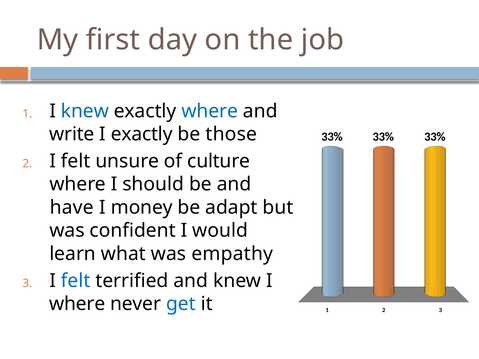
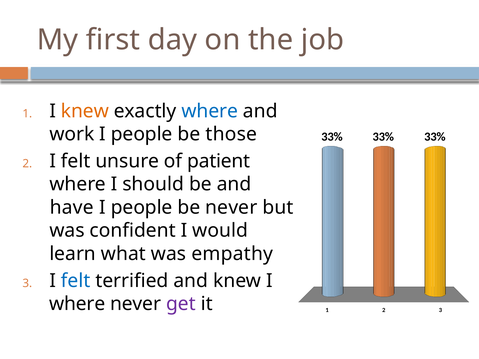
knew colour: blue -> orange (85, 111)
write: write -> work (72, 134)
exactly: exactly -> people (142, 134)
culture: culture -> patient (219, 161)
money: money -> people (142, 208)
be adapt: adapt -> never (231, 208)
get colour: blue -> purple (181, 304)
